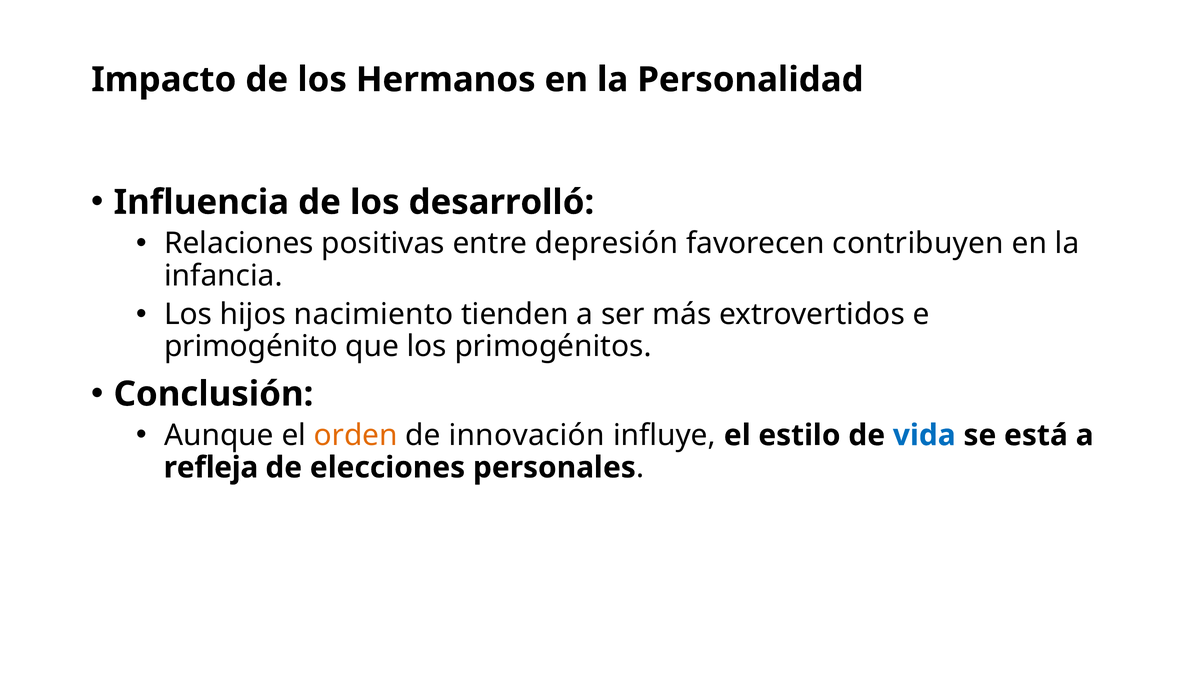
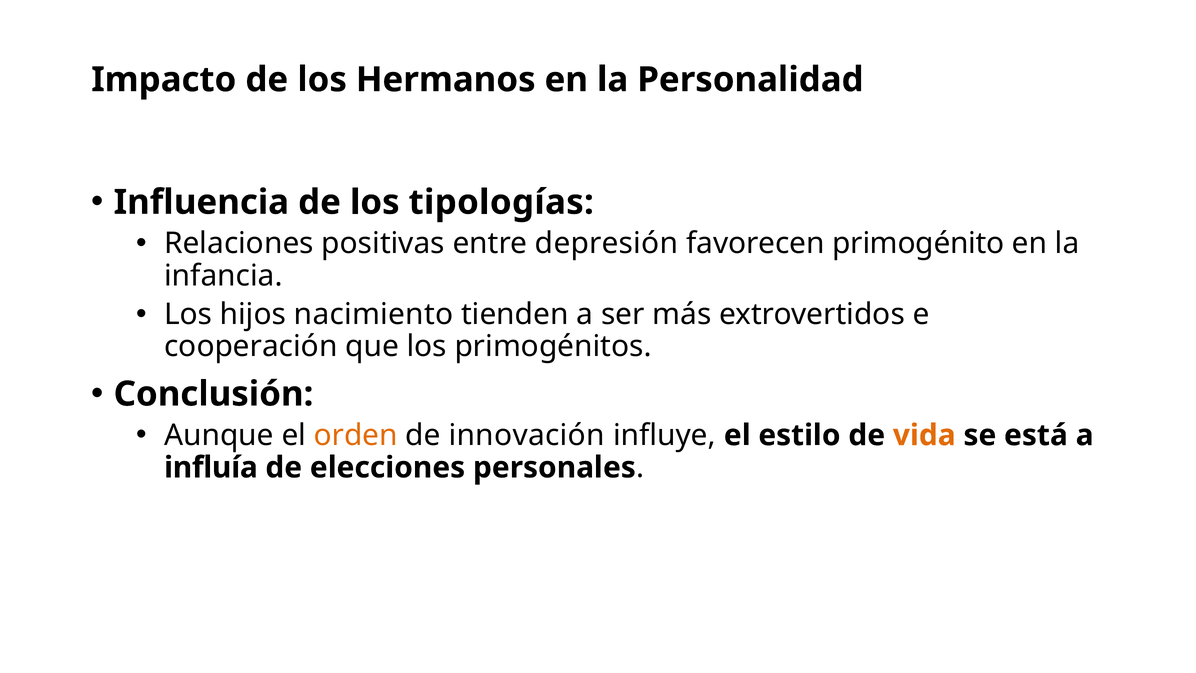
desarrolló: desarrolló -> tipologías (501, 202)
contribuyen: contribuyen -> primogénito (918, 243)
primogénito: primogénito -> cooperación (251, 346)
vida colour: blue -> orange (924, 435)
refleja: refleja -> influía (211, 467)
